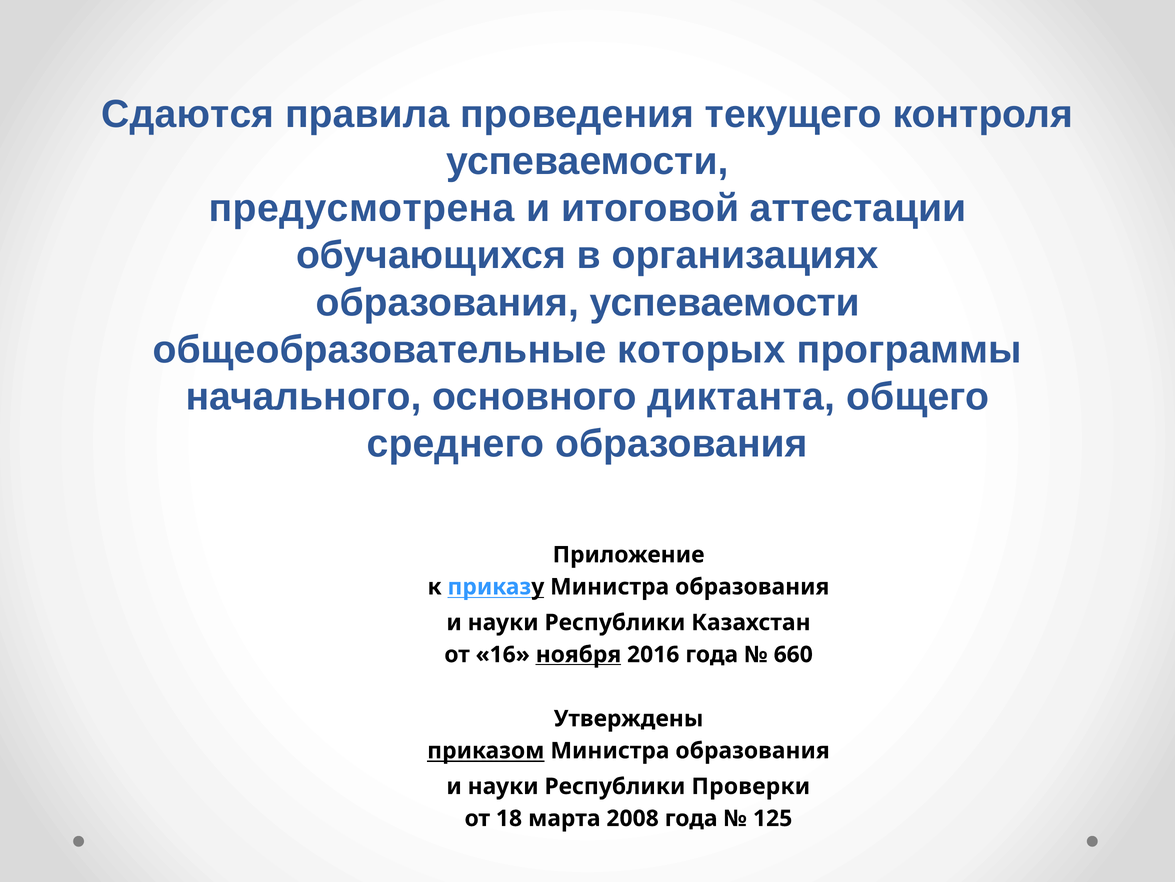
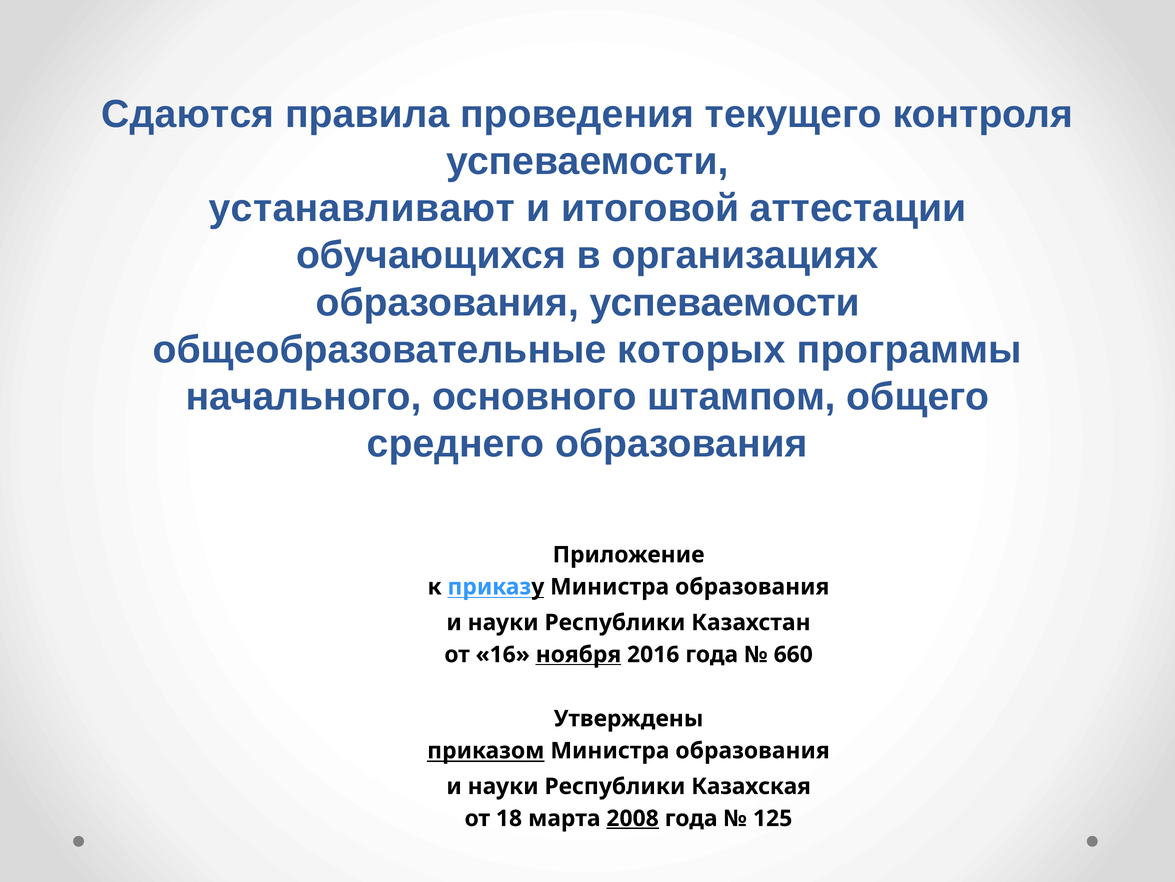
предусмотрена: предусмотрена -> устанавливают (362, 208)
диктанта: диктанта -> штампом (742, 396)
Проверки: Проверки -> Казахская (751, 786)
2008 underline: none -> present (633, 818)
